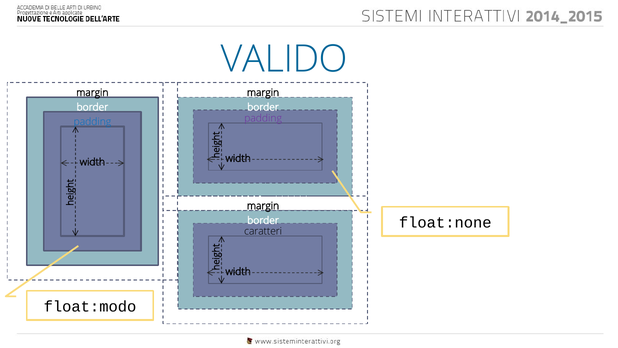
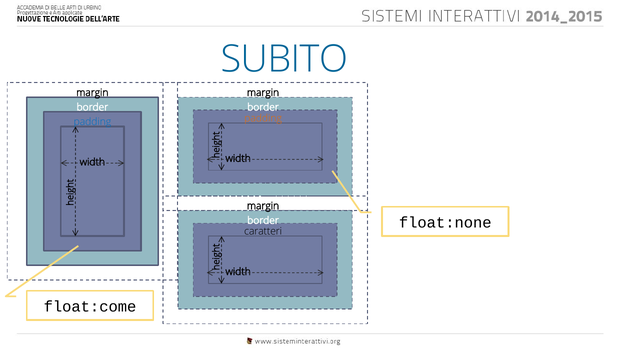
VALIDO: VALIDO -> SUBITO (284, 59)
padding colour: purple -> orange (263, 118)
float:modo: float:modo -> float:come (90, 306)
